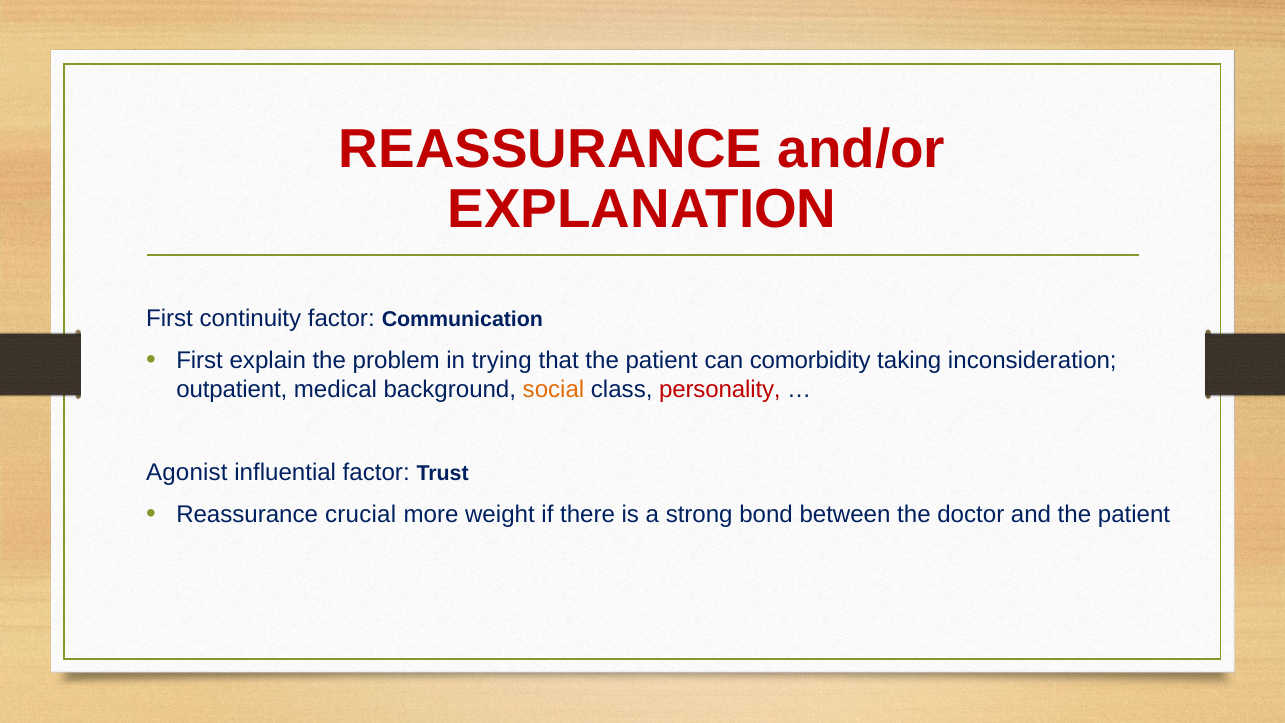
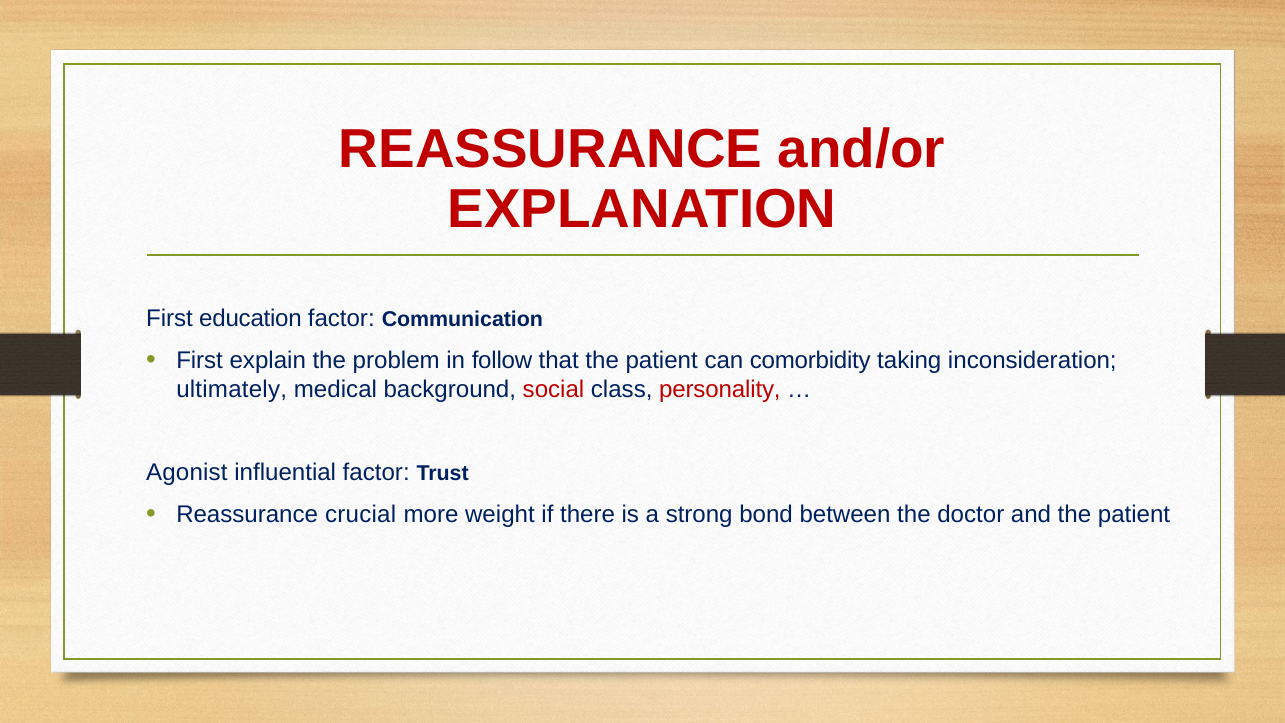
continuity: continuity -> education (250, 319)
trying: trying -> follow (502, 360)
outpatient: outpatient -> ultimately (232, 389)
social colour: orange -> red (553, 389)
